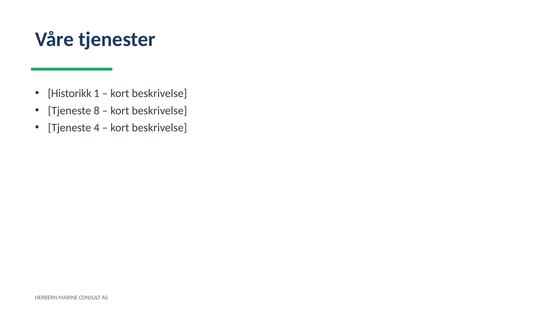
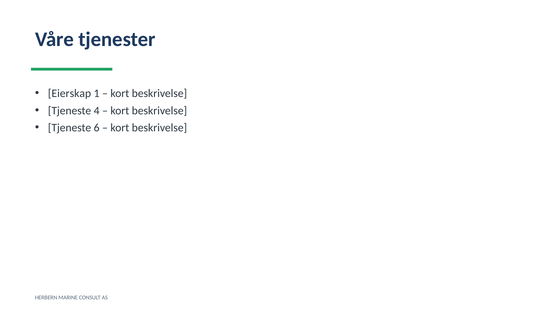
Historikk: Historikk -> Eierskap (70, 93)
8: 8 -> 4 (97, 111)
4: 4 -> 6 (97, 128)
